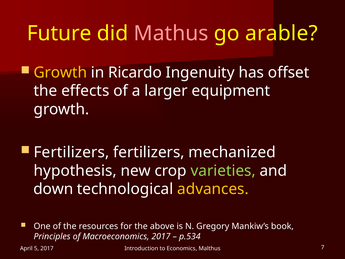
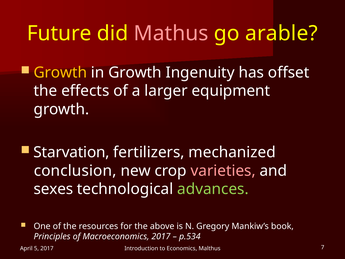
in Ricardo: Ricardo -> Growth (135, 72)
Fertilizers: Fertilizers -> Starvation (72, 152)
hypothesis: hypothesis -> conclusion (75, 171)
varieties colour: light green -> pink (223, 171)
down: down -> sexes (53, 189)
advances colour: yellow -> light green (213, 189)
